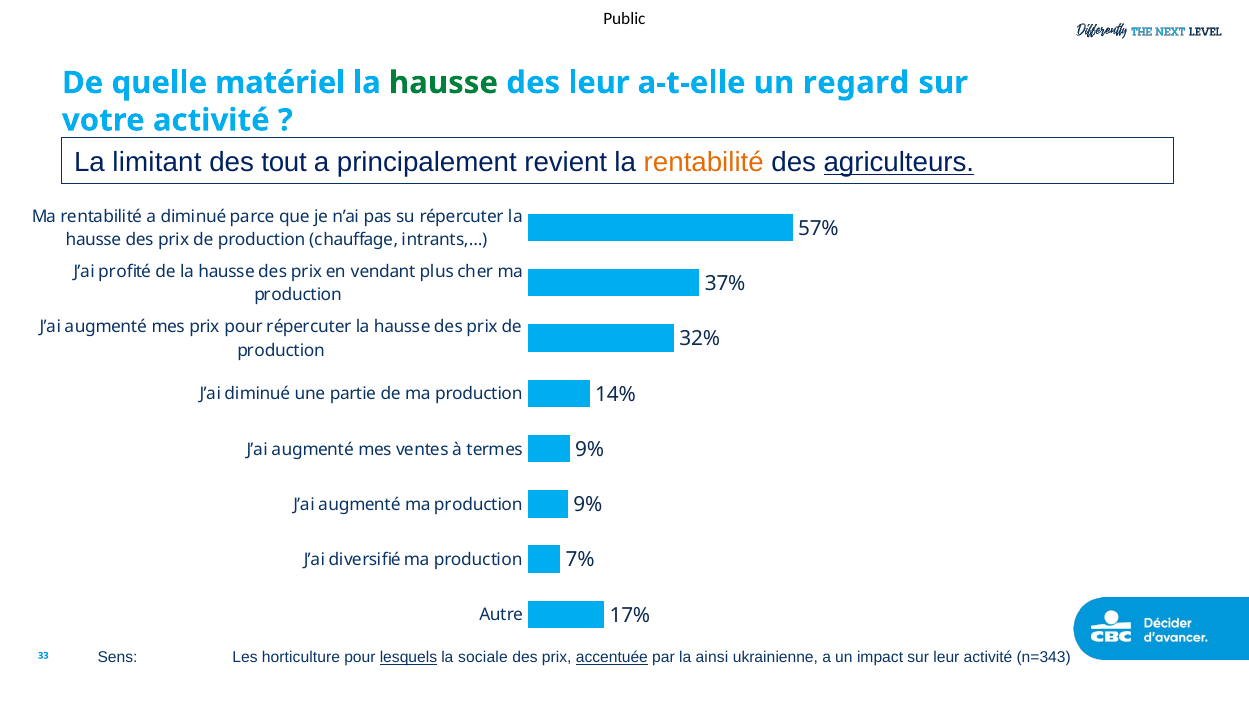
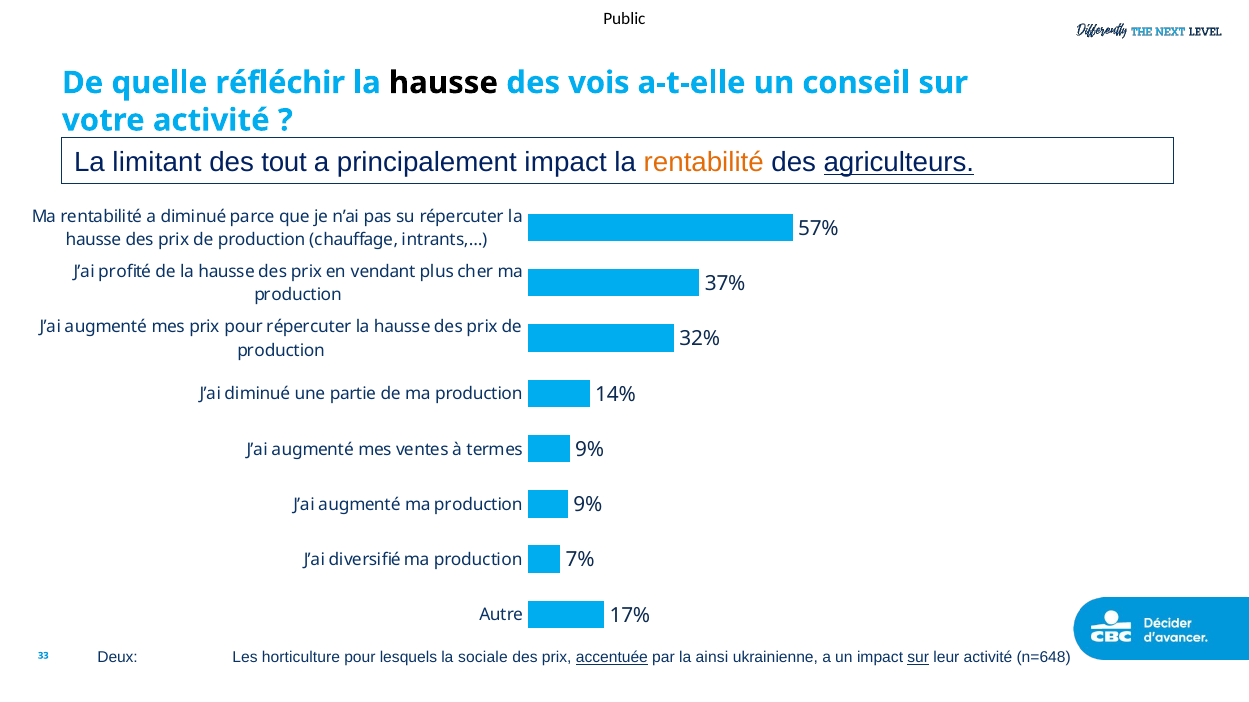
matériel: matériel -> réfléchir (280, 83)
hausse colour: green -> black (443, 83)
des leur: leur -> vois (599, 83)
regard: regard -> conseil (856, 83)
principalement revient: revient -> impact (566, 163)
Sens: Sens -> Deux (118, 658)
lesquels underline: present -> none (408, 658)
sur underline: none -> present (918, 658)
n=343: n=343 -> n=648 (1044, 658)
